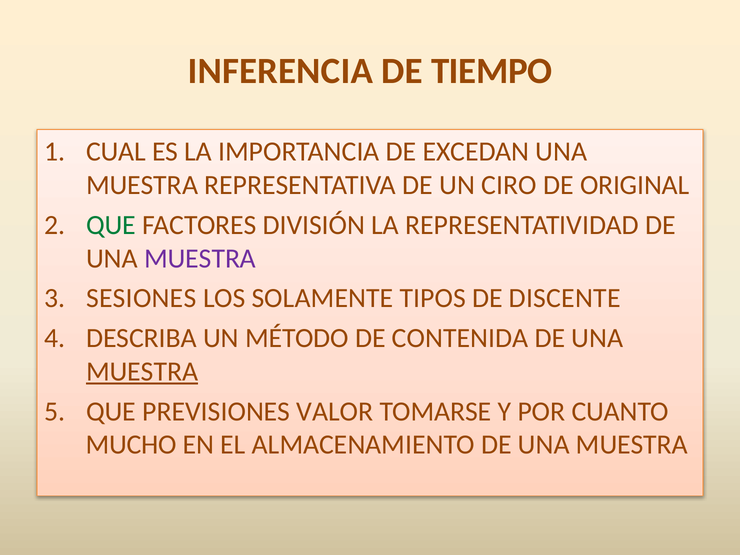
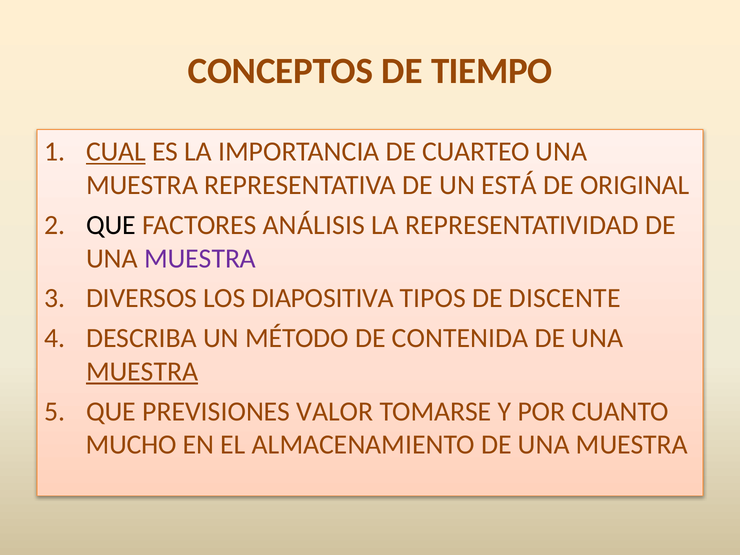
INFERENCIA: INFERENCIA -> CONCEPTOS (280, 71)
CUAL underline: none -> present (116, 152)
EXCEDAN: EXCEDAN -> CUARTEO (476, 152)
CIRO: CIRO -> ESTÁ (509, 185)
QUE colour: green -> black (111, 225)
DIVISIÓN: DIVISIÓN -> ANÁLISIS (314, 225)
SESIONES: SESIONES -> DIVERSOS (142, 298)
SOLAMENTE: SOLAMENTE -> DIAPOSITIVA (323, 298)
